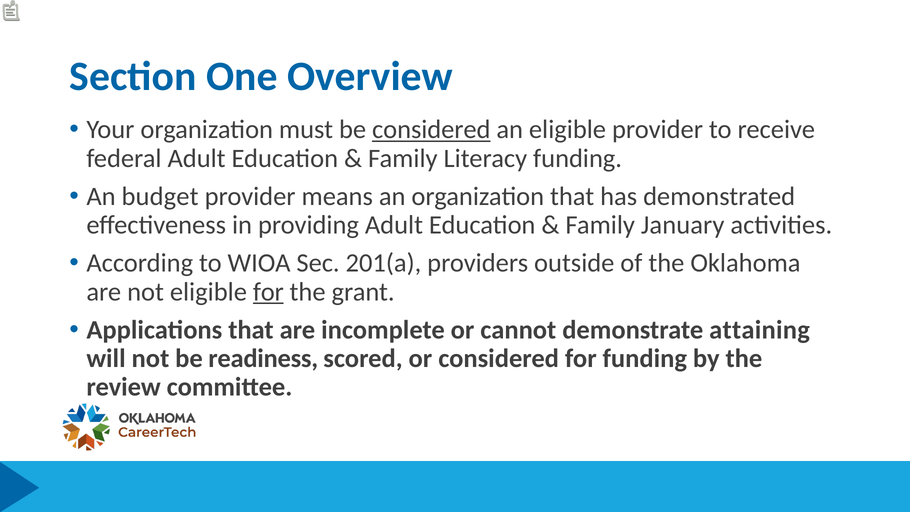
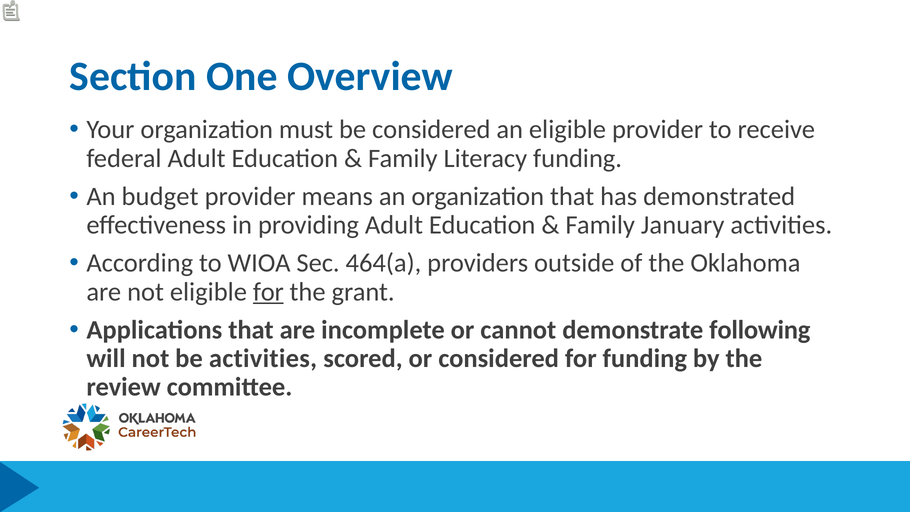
considered underline: present -> none (431, 130)
201(a: 201(a -> 464(a (383, 263)
attaining: attaining -> following (760, 330)
be readiness: readiness -> activities (263, 358)
